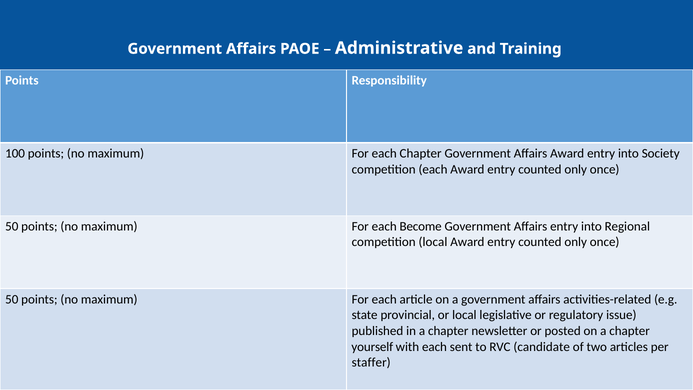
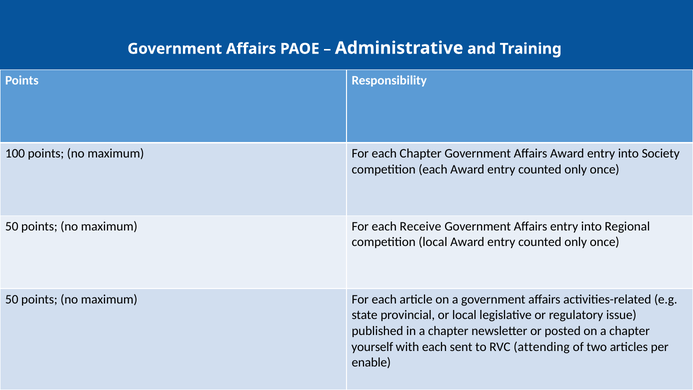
Become: Become -> Receive (421, 226)
candidate: candidate -> attending (542, 347)
staffer: staffer -> enable (371, 363)
